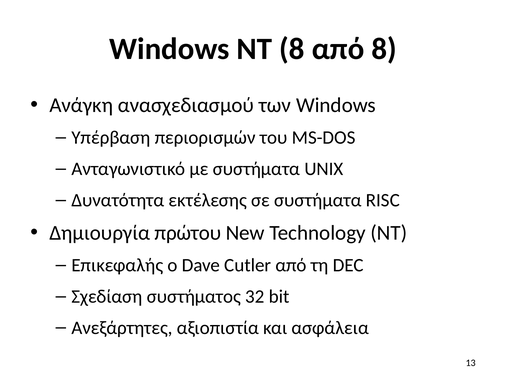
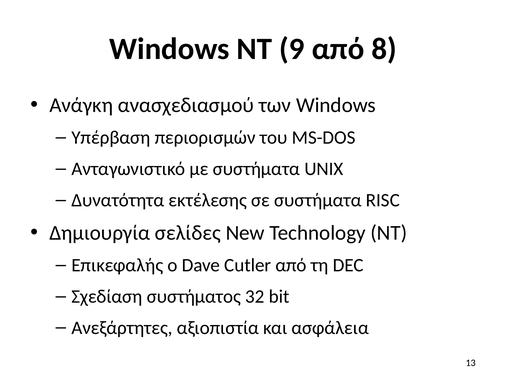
NT 8: 8 -> 9 (292, 49)
πρώτου: πρώτου -> σελίδες (188, 233)
